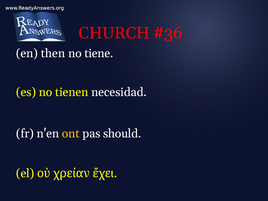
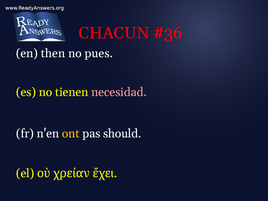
CHURCH: CHURCH -> CHACUN (114, 33)
tiene: tiene -> pues (99, 53)
necesidad colour: white -> pink (119, 92)
